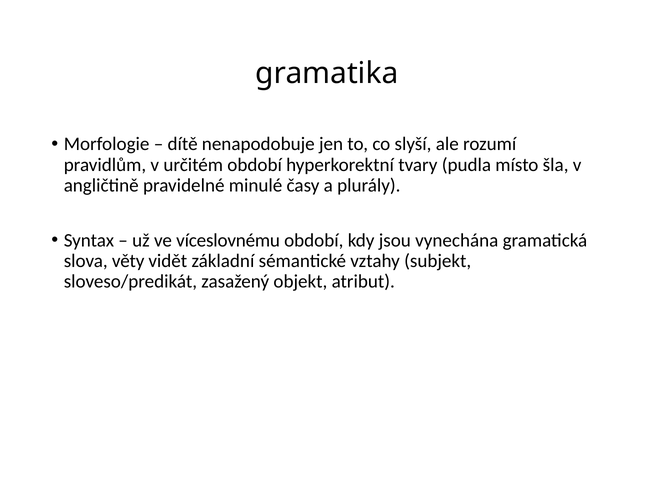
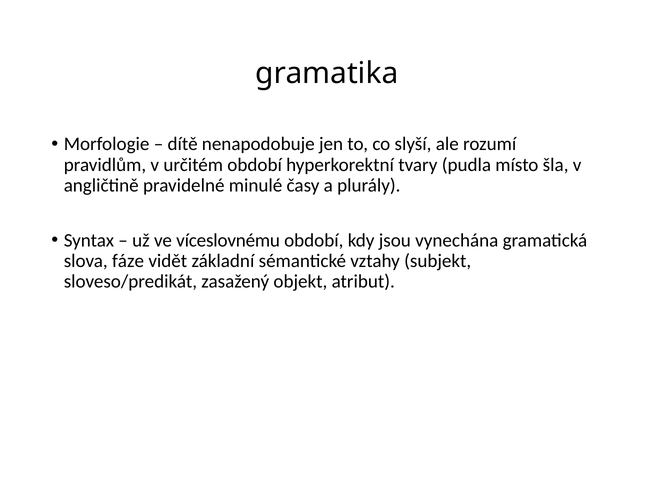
věty: věty -> fáze (128, 261)
